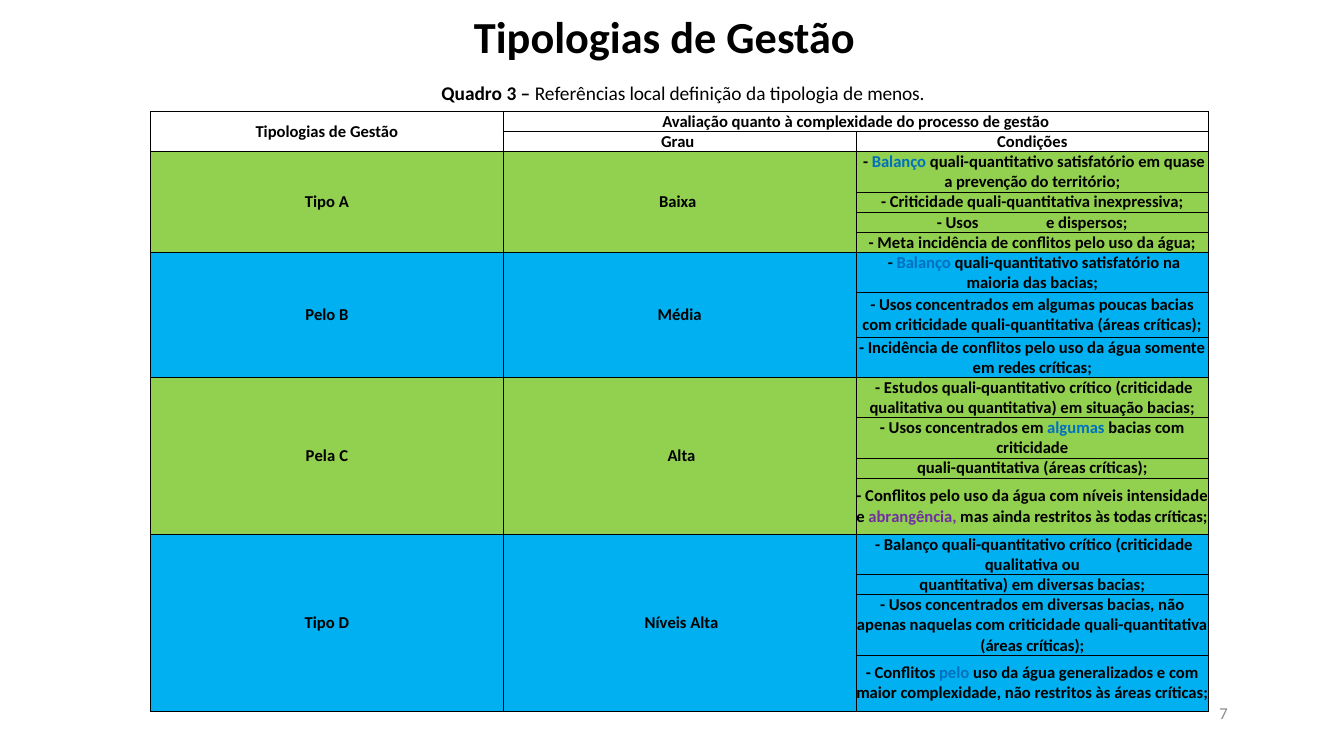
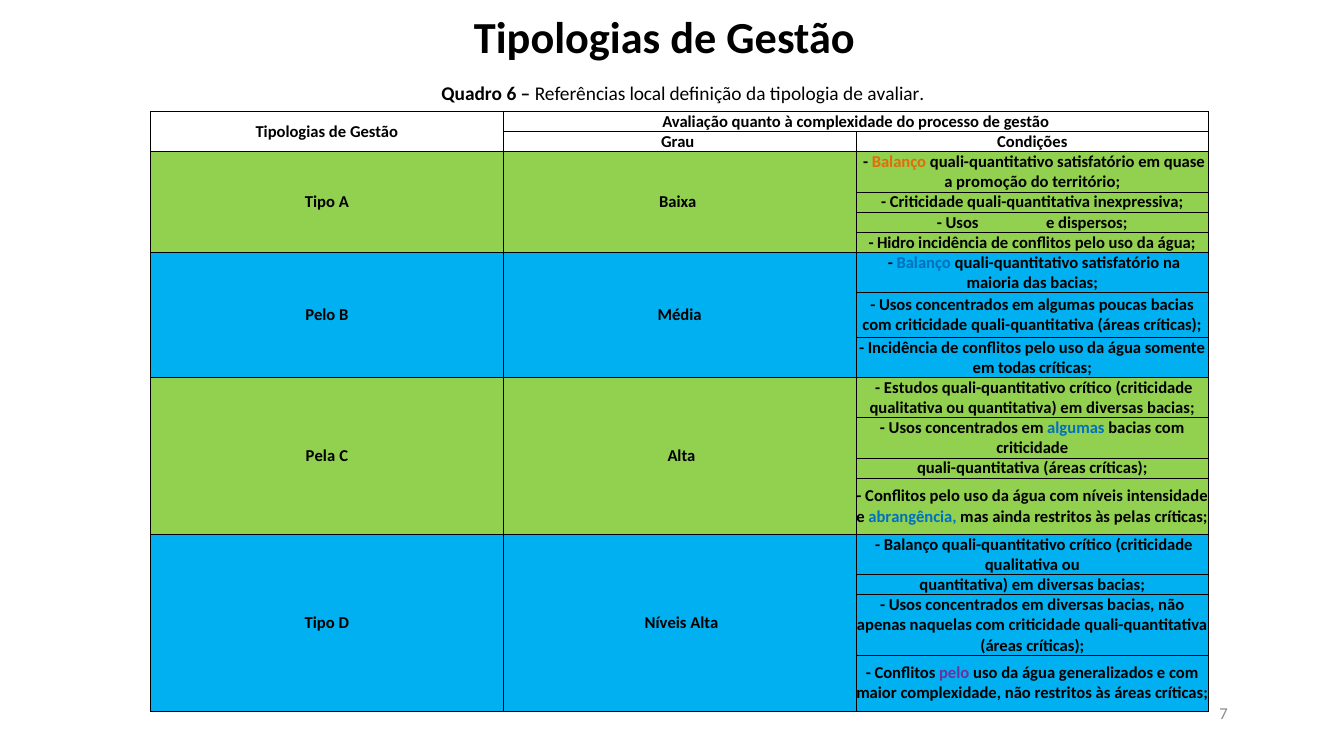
3: 3 -> 6 (511, 94)
menos: menos -> avaliar (896, 94)
Balanço colour: blue -> orange (899, 162)
prevenção: prevenção -> promoção (992, 182)
Meta: Meta -> Hidro (896, 243)
redes: redes -> todas (1017, 368)
situação: situação -> diversas (1115, 408)
abrangência colour: purple -> blue (913, 516)
todas: todas -> pelas (1132, 516)
pelo colour: blue -> purple (954, 673)
